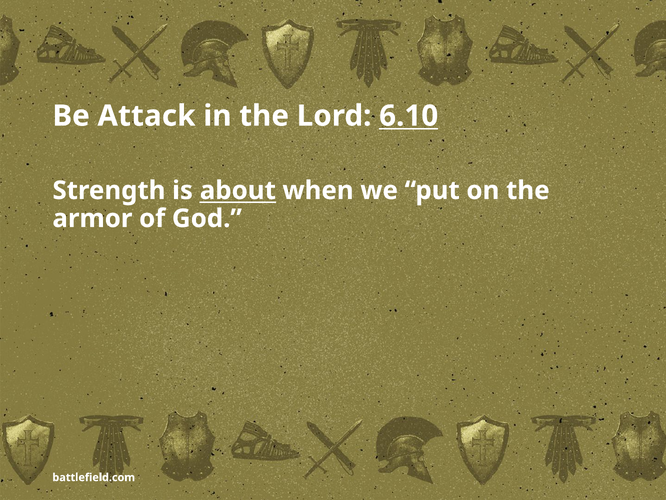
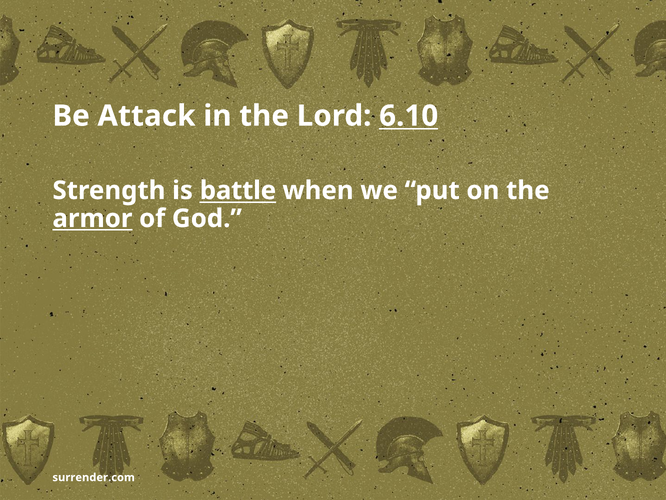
about: about -> battle (238, 190)
armor underline: none -> present (92, 218)
battlefield.com: battlefield.com -> surrender.com (94, 477)
